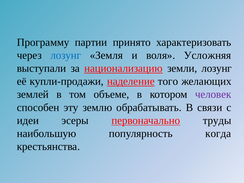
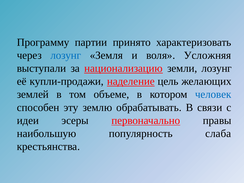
того: того -> цель (168, 81)
человек colour: purple -> blue (213, 94)
труды: труды -> правы (217, 120)
когда: когда -> слаба (218, 133)
